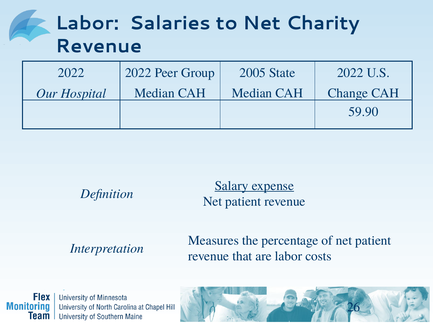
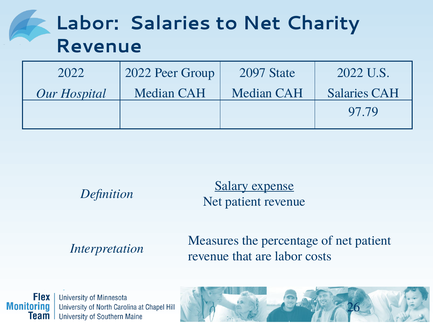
2005: 2005 -> 2097 (253, 73)
Change: Change -> Salaries (348, 93)
59.90: 59.90 -> 97.79 (363, 112)
